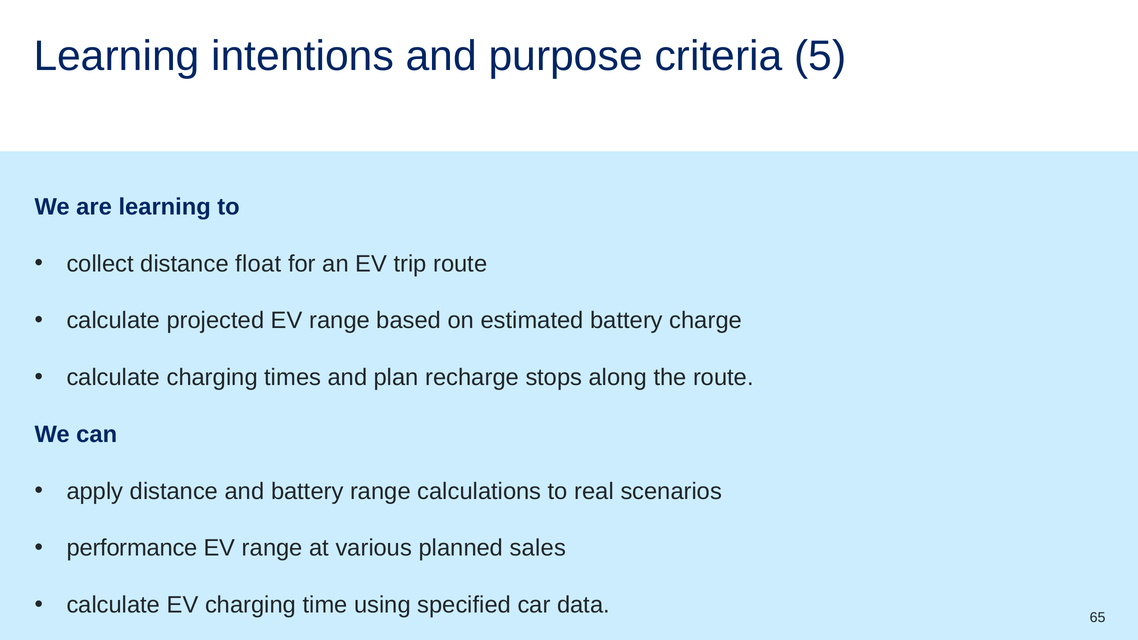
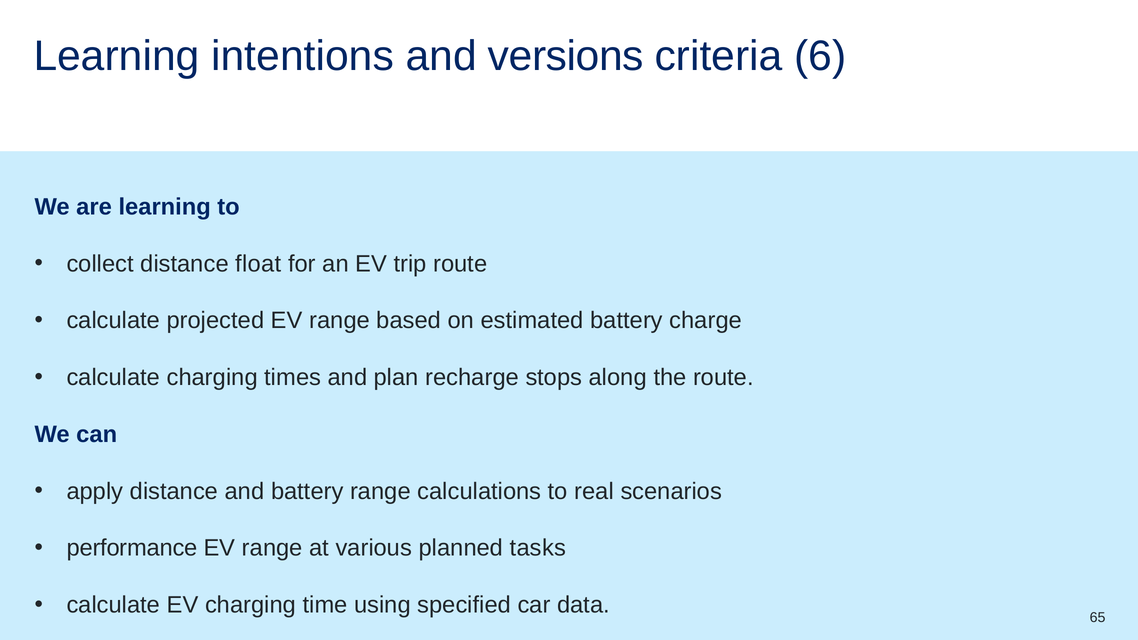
purpose: purpose -> versions (566, 56)
5: 5 -> 6 (820, 56)
sales: sales -> tasks (538, 548)
